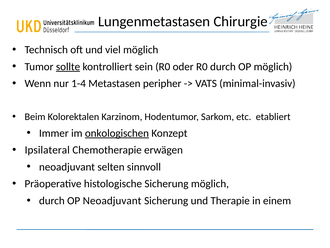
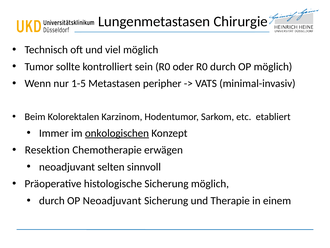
sollte underline: present -> none (68, 67)
1-4: 1-4 -> 1-5 (79, 83)
Ipsilateral: Ipsilateral -> Resektion (47, 150)
